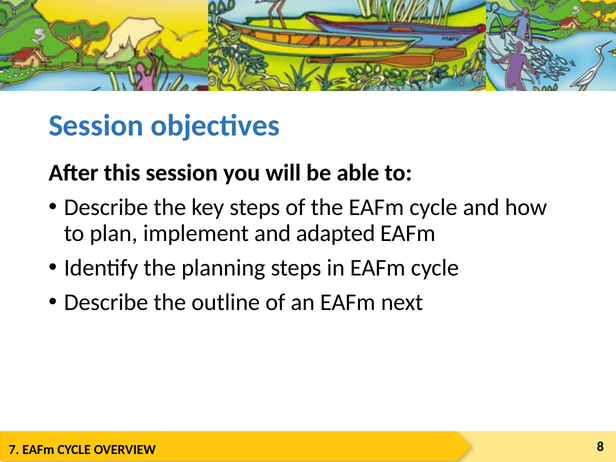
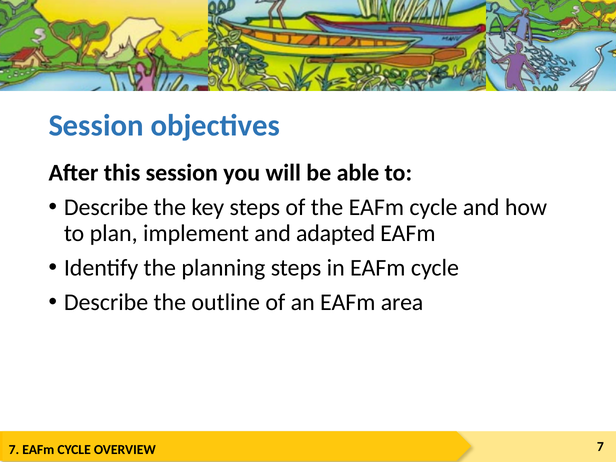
next: next -> area (402, 302)
8: 8 -> 7 (600, 447)
